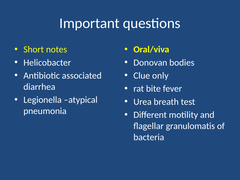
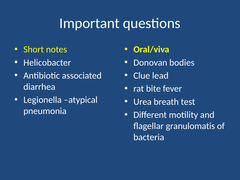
only: only -> lead (160, 76)
